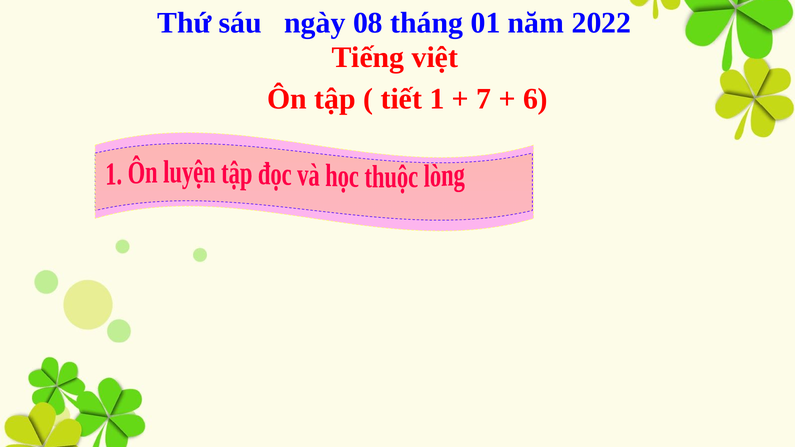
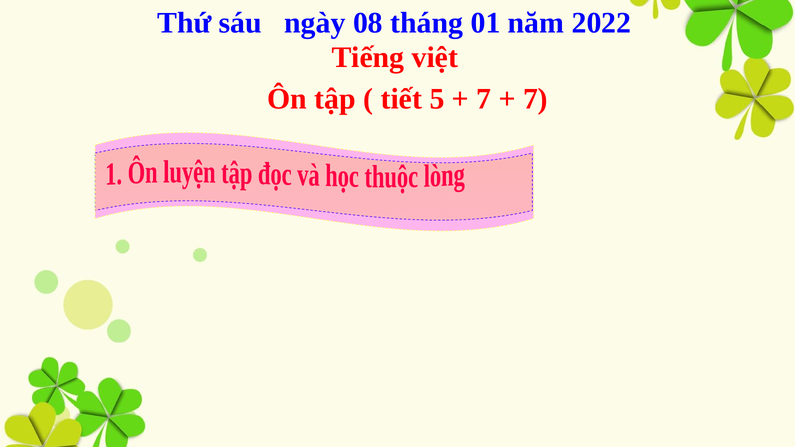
1: 1 -> 5 (437, 99)
6: 6 -> 7 (535, 99)
